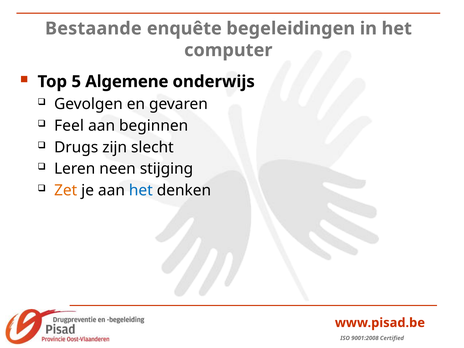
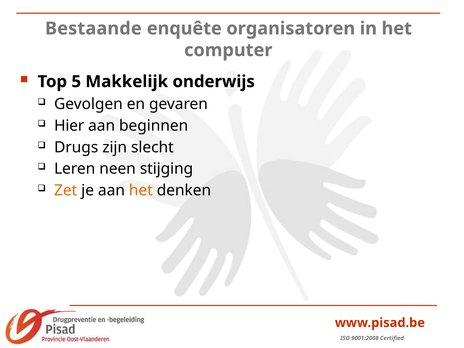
begeleidingen: begeleidingen -> organisatoren (291, 29)
Algemene: Algemene -> Makkelijk (127, 82)
Feel: Feel -> Hier (69, 126)
het colour: blue -> orange (141, 191)
